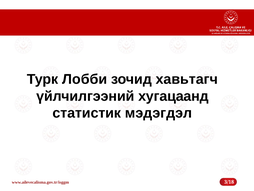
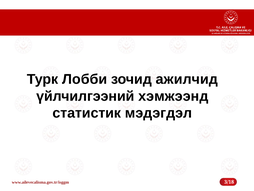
хавьтагч: хавьтагч -> ажилчид (187, 79)
хугацаанд: хугацаанд -> хэмжээнд (173, 96)
